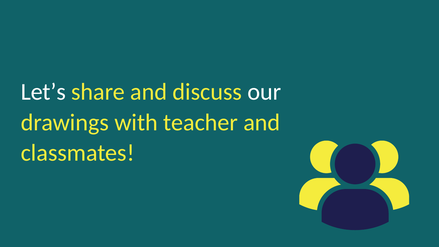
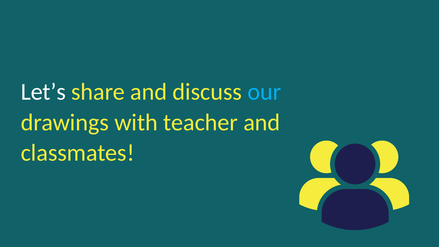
our colour: white -> light blue (264, 92)
